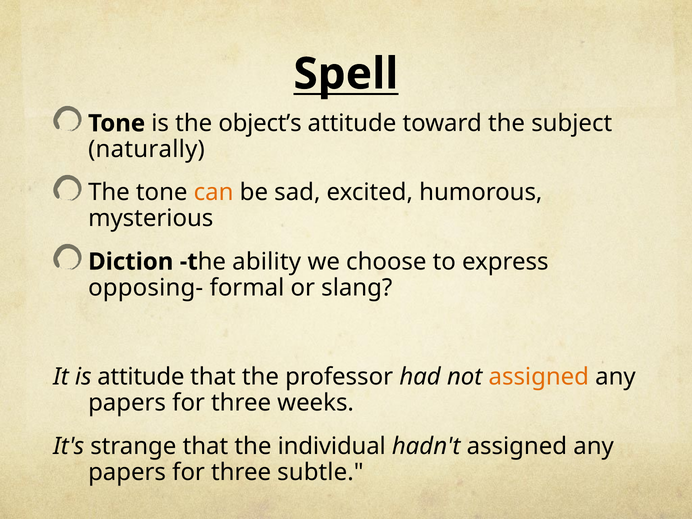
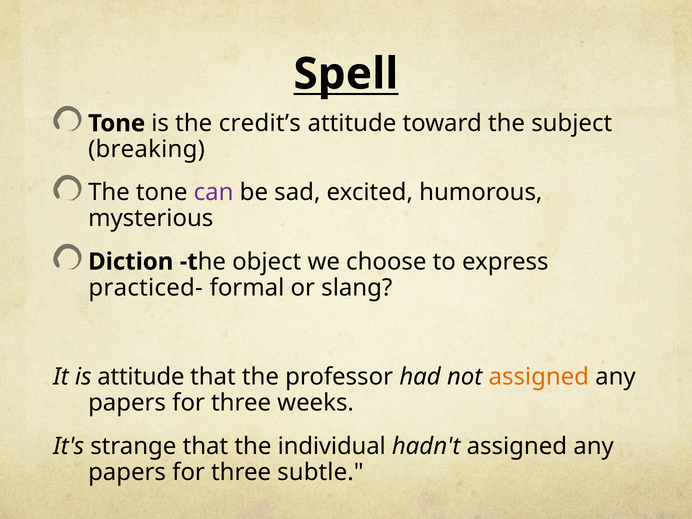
object’s: object’s -> credit’s (260, 123)
naturally: naturally -> breaking (146, 149)
can colour: orange -> purple (214, 193)
ability: ability -> object (267, 262)
opposing-: opposing- -> practiced- (146, 288)
